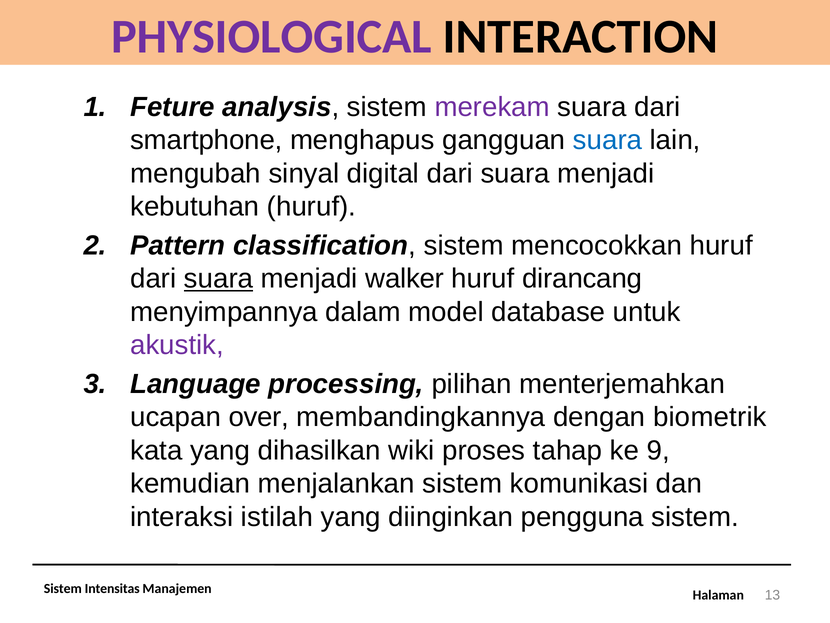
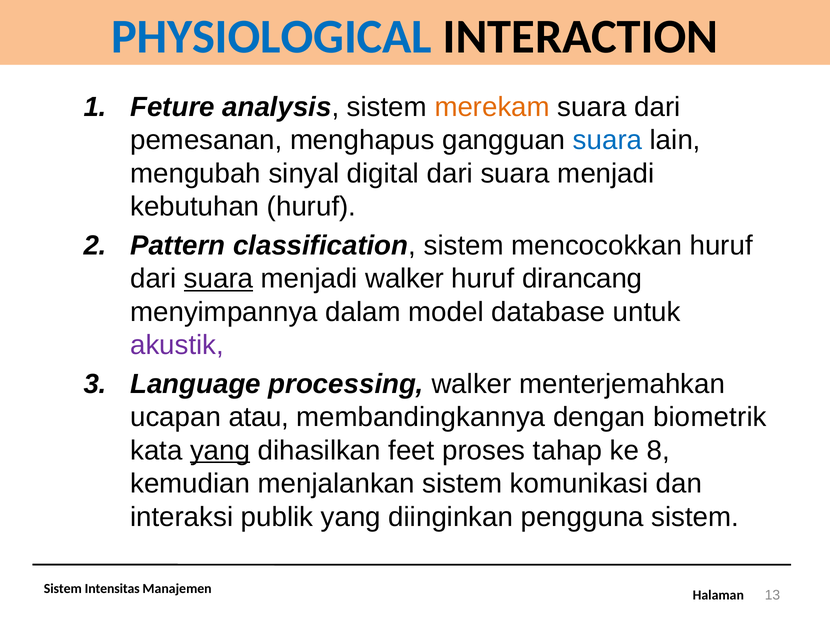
PHYSIOLOGICAL colour: purple -> blue (272, 37)
merekam colour: purple -> orange (492, 107)
smartphone: smartphone -> pemesanan (206, 140)
processing pilihan: pilihan -> walker (471, 384)
over: over -> atau (259, 417)
yang underline: none -> present (220, 450)
wiki: wiki -> feet (411, 450)
9: 9 -> 8 (658, 450)
istilah: istilah -> publik (277, 516)
